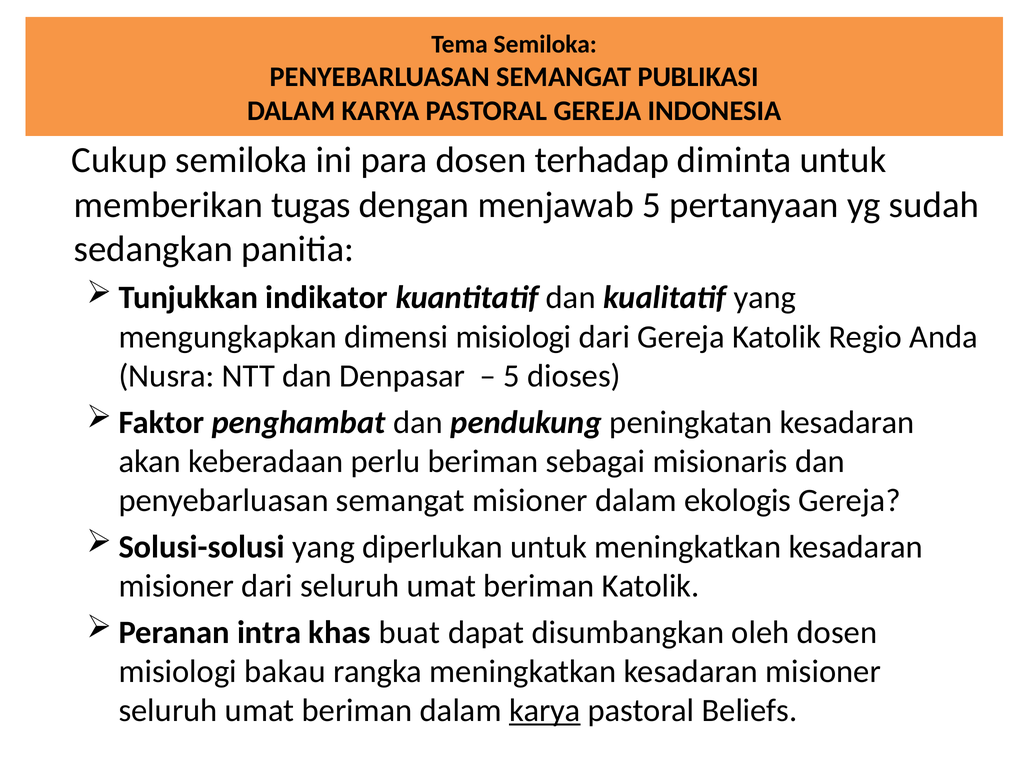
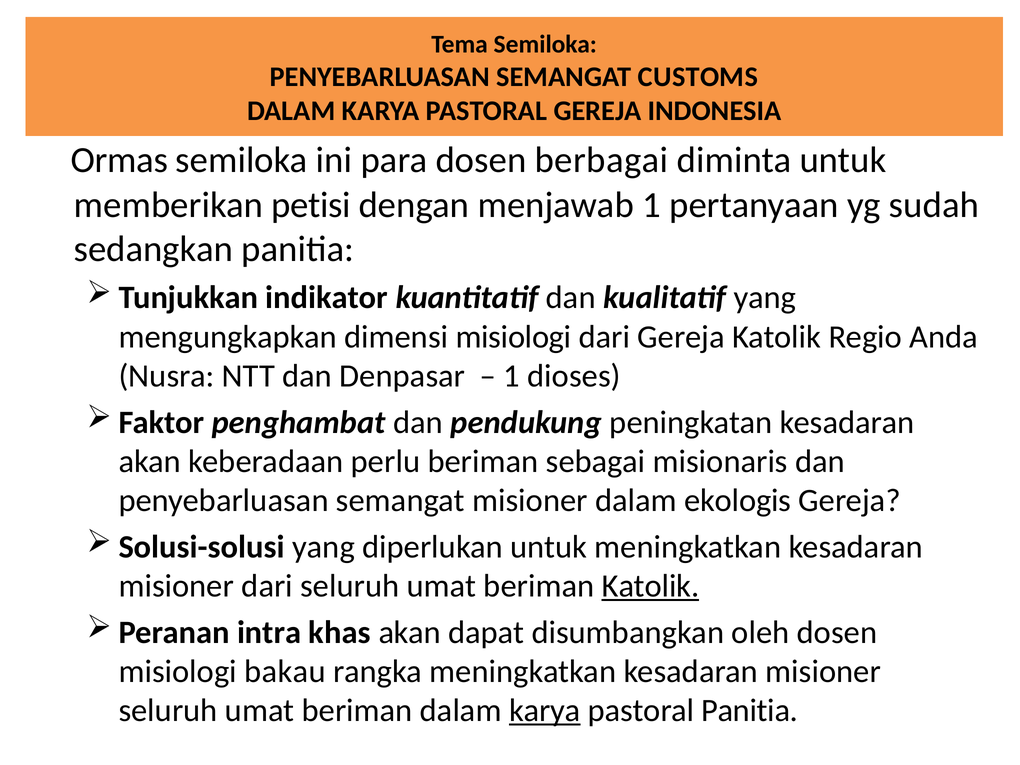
PUBLIKASI: PUBLIKASI -> CUSTOMS (698, 77)
Cukup: Cukup -> Ormas (119, 160)
terhadap: terhadap -> berbagai (601, 160)
tugas: tugas -> petisi (311, 205)
menjawab 5: 5 -> 1 (652, 205)
5: 5 -> 1 (512, 376)
Katolik underline: none -> present (651, 586)
khas buat: buat -> akan (410, 632)
pastoral Beliefs: Beliefs -> Panitia (750, 711)
